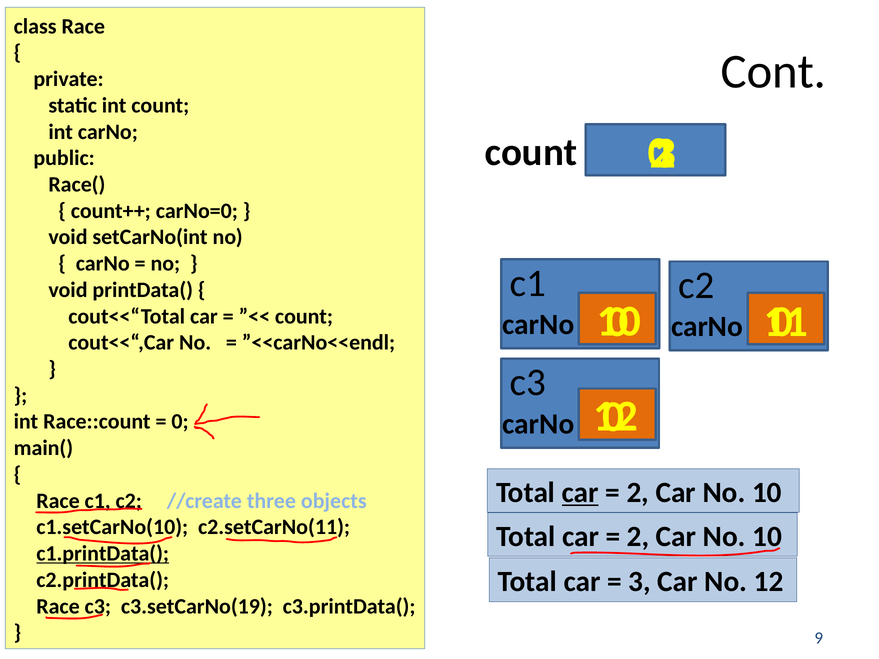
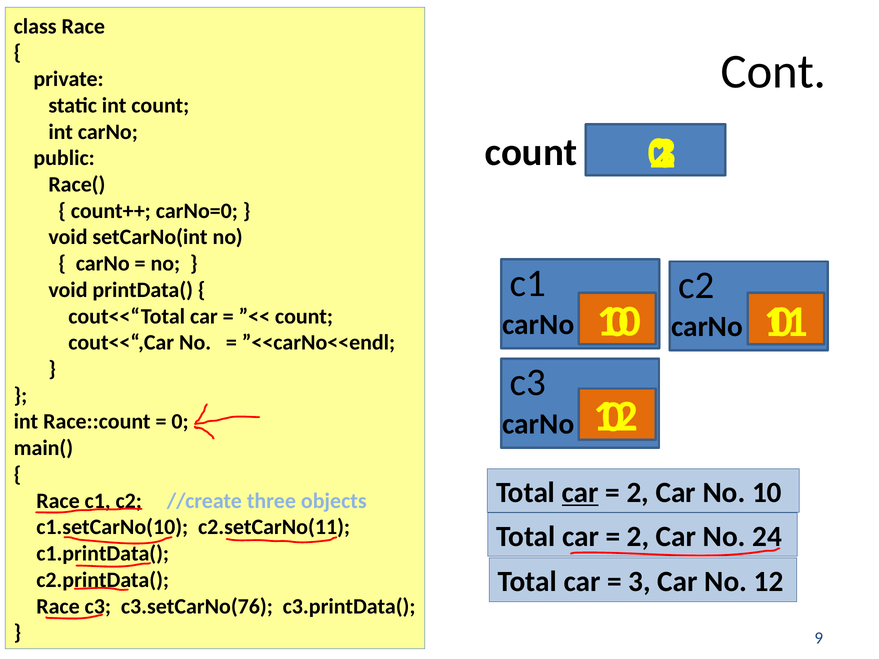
10: 10 -> 24 (767, 537)
c1.printData( underline: present -> none (103, 554)
c3.setCarNo(19: c3.setCarNo(19 -> c3.setCarNo(76 (197, 606)
